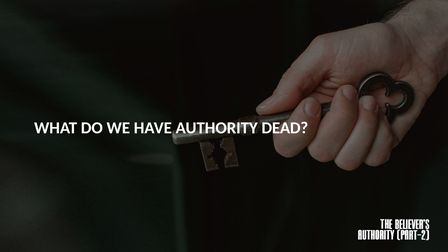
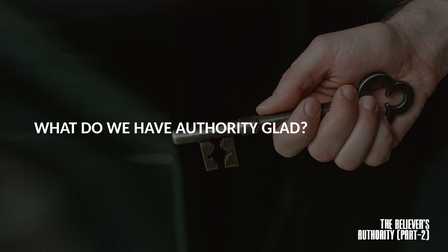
DEAD: DEAD -> GLAD (285, 128)
